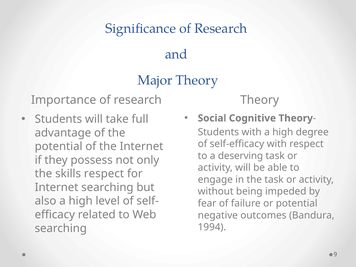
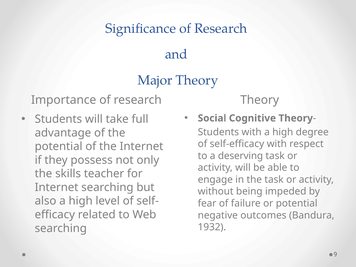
skills respect: respect -> teacher (104, 174)
1994: 1994 -> 1932 (212, 227)
